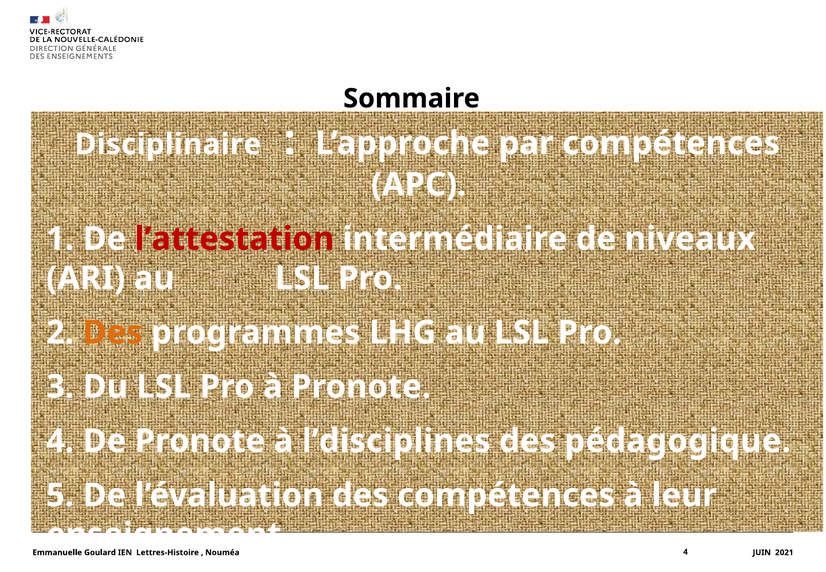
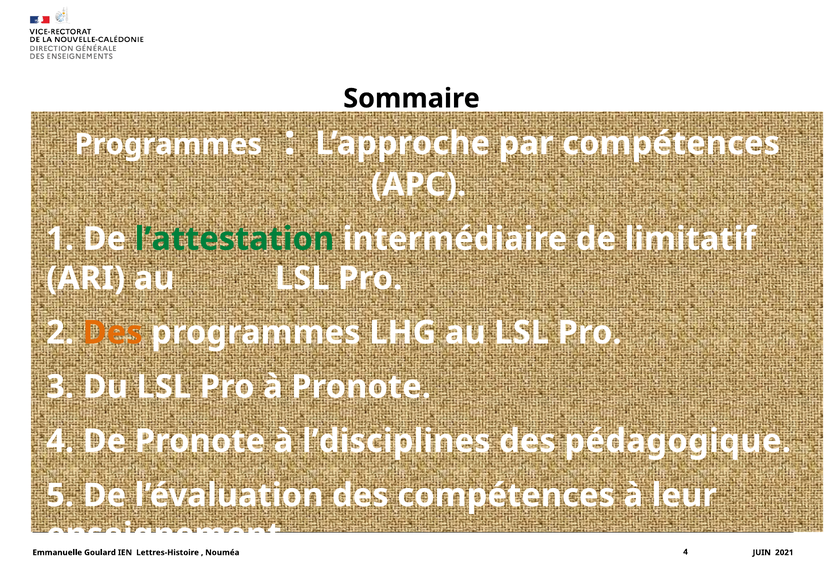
Disciplinaire: Disciplinaire -> Programmes (168, 144)
l’attestation colour: red -> green (234, 239)
niveaux: niveaux -> limitatif (690, 239)
